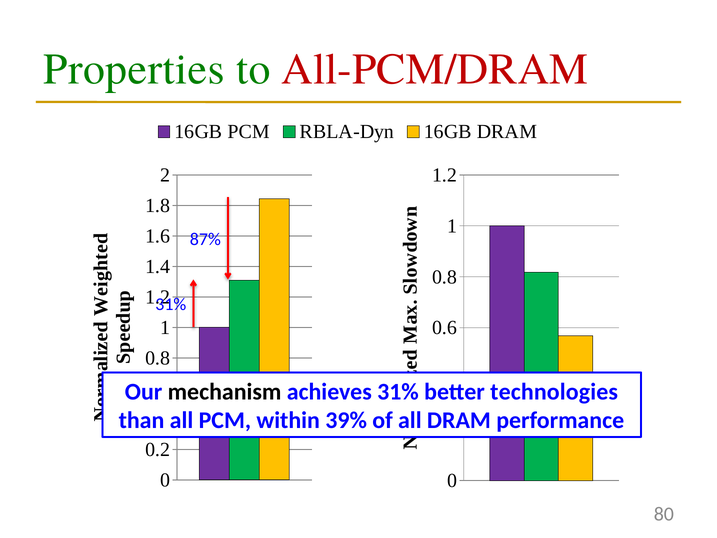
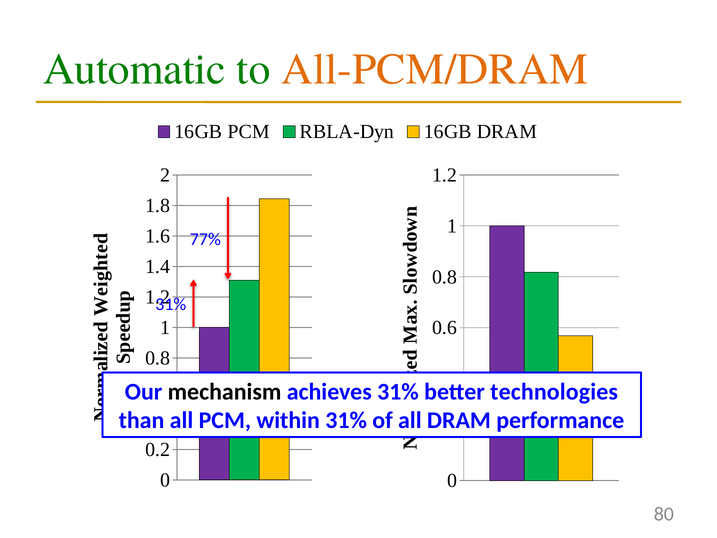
Properties: Properties -> Automatic (134, 69)
All-PCM/DRAM colour: red -> orange (435, 69)
87%: 87% -> 77% (205, 239)
within 39%: 39% -> 31% (346, 420)
